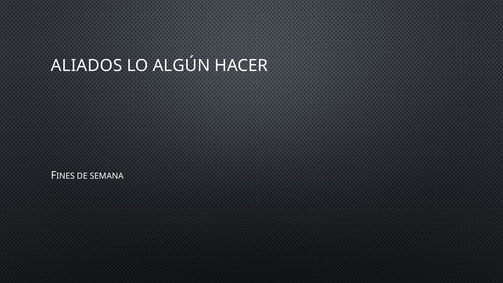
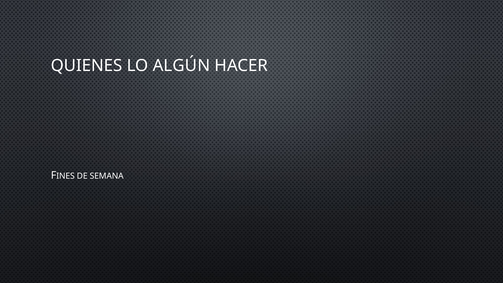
ALIADOS: ALIADOS -> QUIENES (87, 66)
